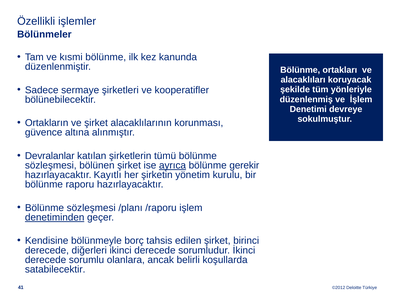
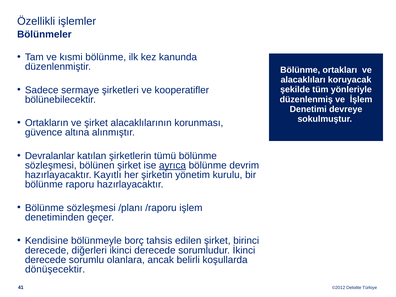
gerekir: gerekir -> devrim (244, 165)
denetiminden underline: present -> none (55, 217)
satabilecektir: satabilecektir -> dönüşecektir (55, 269)
